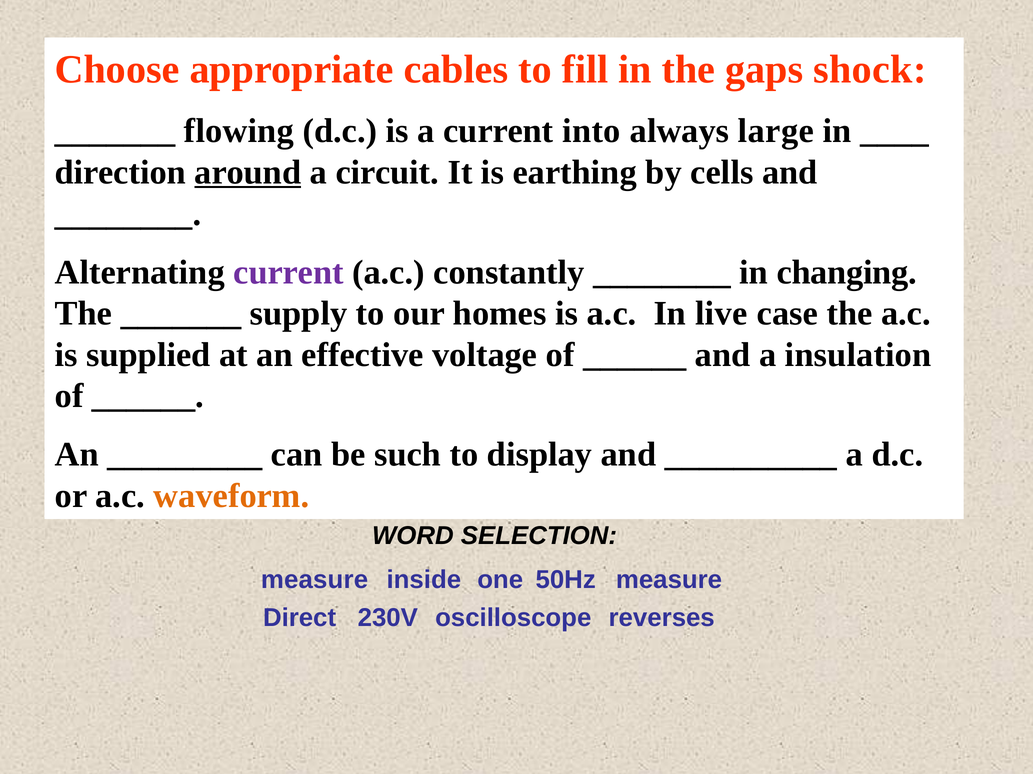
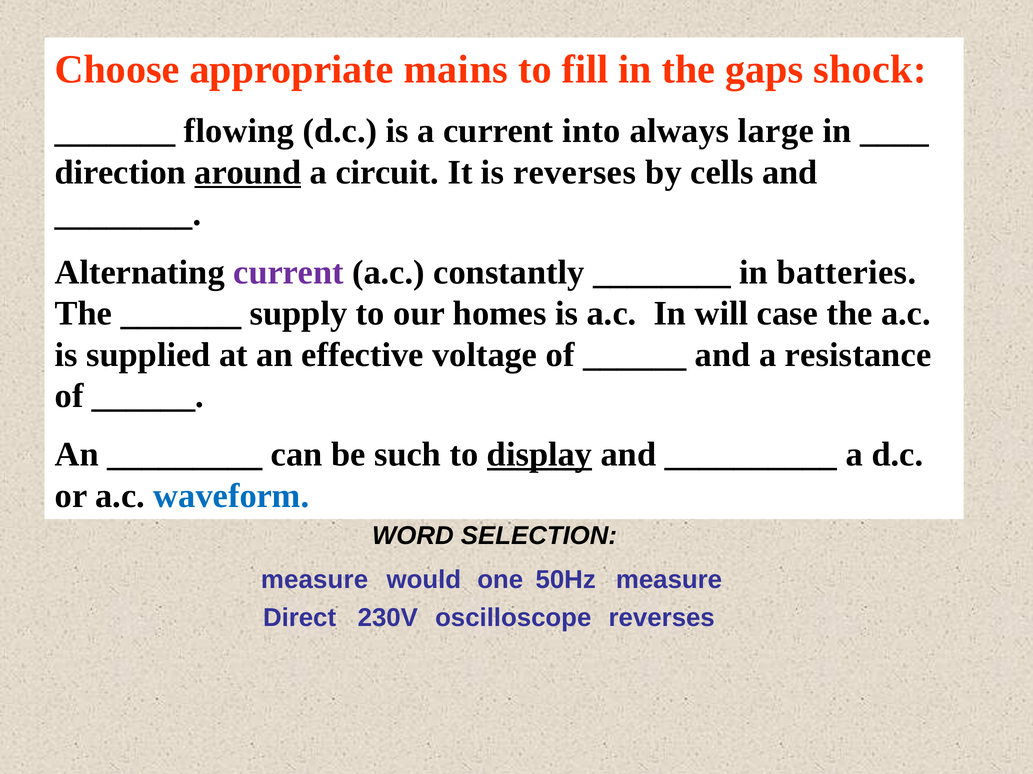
cables: cables -> mains (456, 70)
is earthing: earthing -> reverses (575, 173)
changing: changing -> batteries (846, 272)
live: live -> will (722, 314)
insulation: insulation -> resistance (858, 355)
display underline: none -> present (540, 455)
waveform colour: orange -> blue (231, 496)
inside: inside -> would (424, 580)
